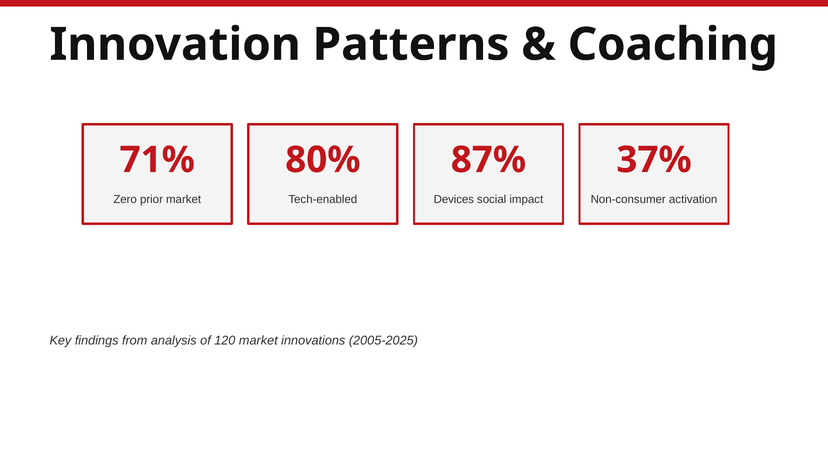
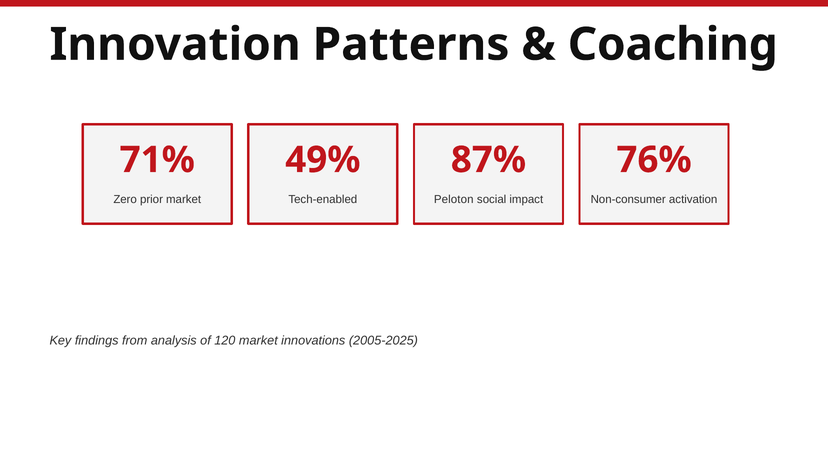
80%: 80% -> 49% (323, 160)
37%: 37% -> 76% (654, 160)
Devices: Devices -> Peloton (454, 199)
